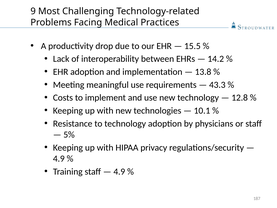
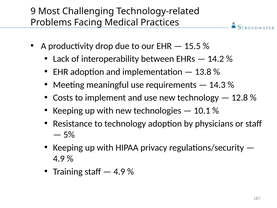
43.3: 43.3 -> 14.3 (217, 85)
